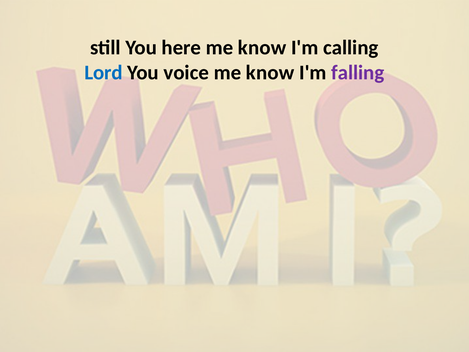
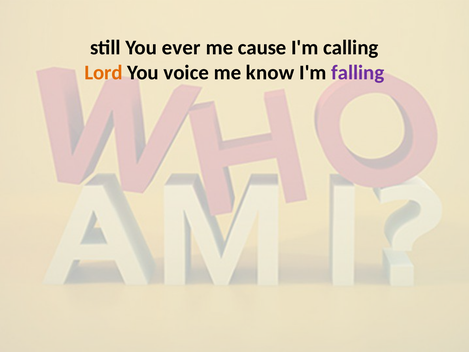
here: here -> ever (181, 48)
know: know -> cause (262, 48)
Lord colour: blue -> orange (104, 73)
